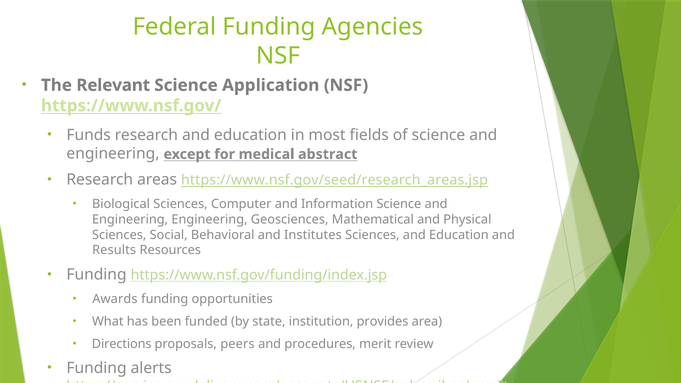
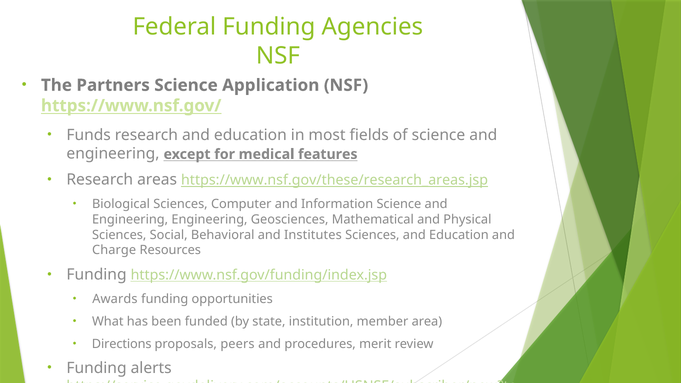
Relevant: Relevant -> Partners (113, 85)
abstract: abstract -> features (328, 154)
https://www.nsf.gov/seed/research_areas.jsp: https://www.nsf.gov/seed/research_areas.jsp -> https://www.nsf.gov/these/research_areas.jsp (335, 180)
Results: Results -> Charge (114, 250)
provides: provides -> member (382, 322)
